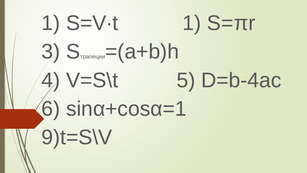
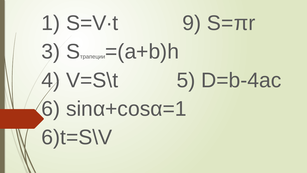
S=V∙t 1: 1 -> 9 (192, 23)
9)t=S\V: 9)t=S\V -> 6)t=S\V (77, 137)
